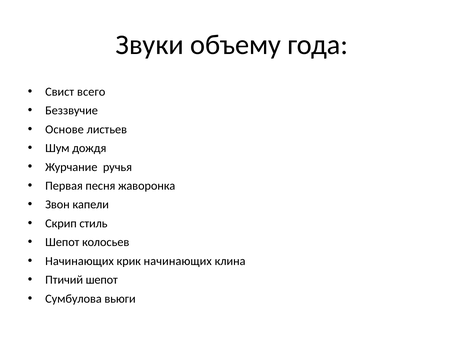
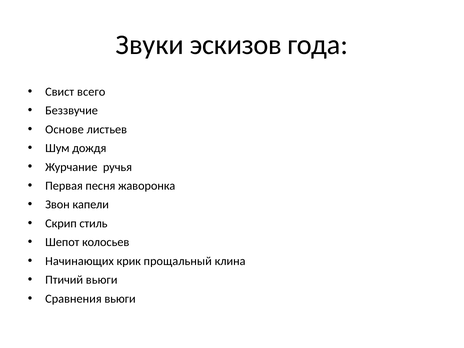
объему: объему -> эскизов (236, 45)
крик начинающих: начинающих -> прощальный (178, 261)
Птичий шепот: шепот -> вьюги (102, 280)
Сумбулова: Сумбулова -> Сравнения (73, 299)
